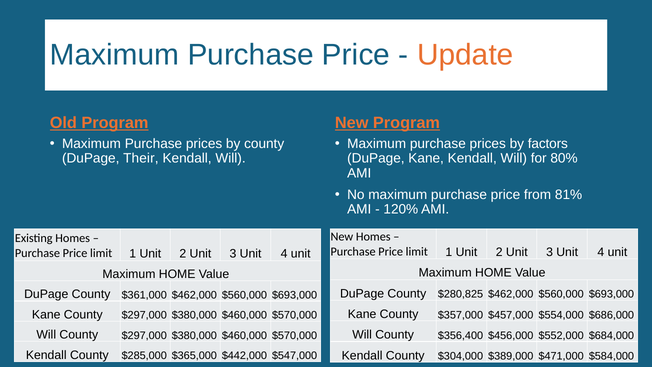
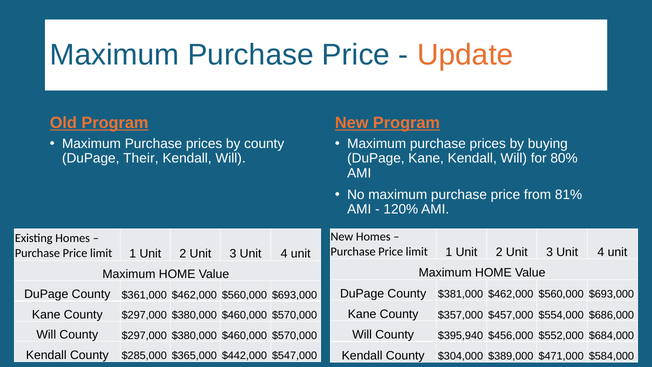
factors: factors -> buying (548, 144)
$280,825: $280,825 -> $381,000 (460, 294)
$356,400: $356,400 -> $395,940 (460, 335)
